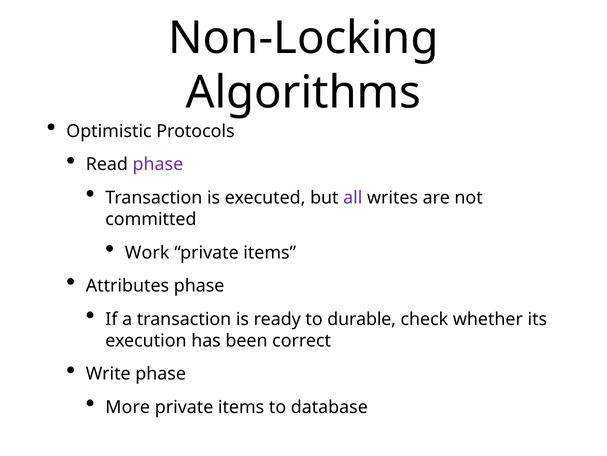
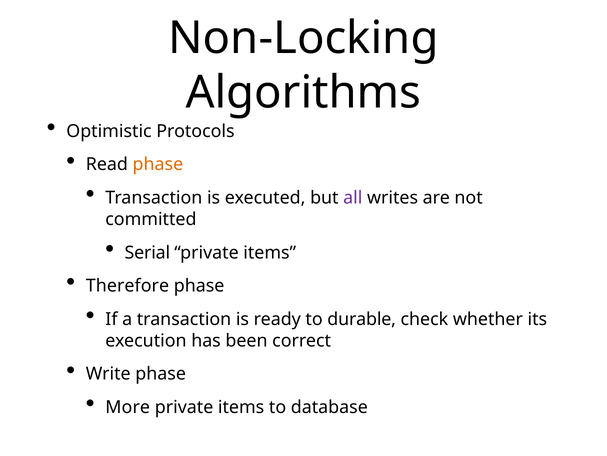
phase colour: purple -> orange (158, 164)
Work: Work -> Serial (147, 252)
Attributes: Attributes -> Therefore (127, 286)
